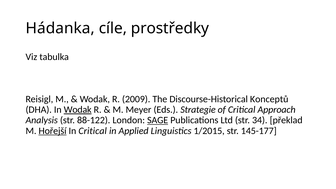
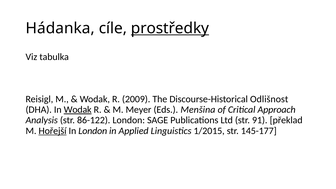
prostředky underline: none -> present (170, 28)
Konceptů: Konceptů -> Odlišnost (269, 99)
Strategie: Strategie -> Menšina (198, 110)
88-122: 88-122 -> 86-122 (94, 120)
SAGE underline: present -> none (158, 120)
34: 34 -> 91 (260, 120)
In Critical: Critical -> London (93, 131)
